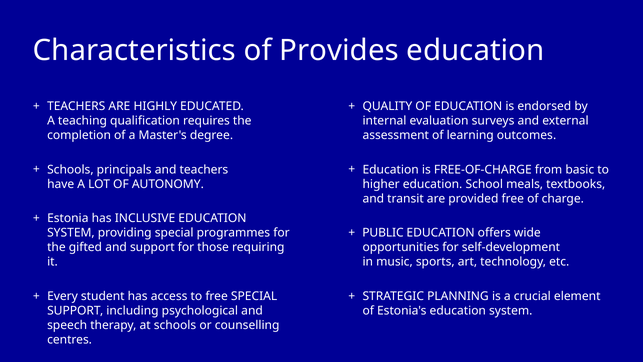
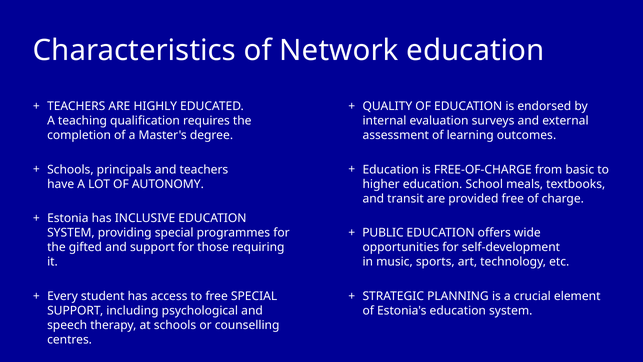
Provides: Provides -> Network (339, 50)
